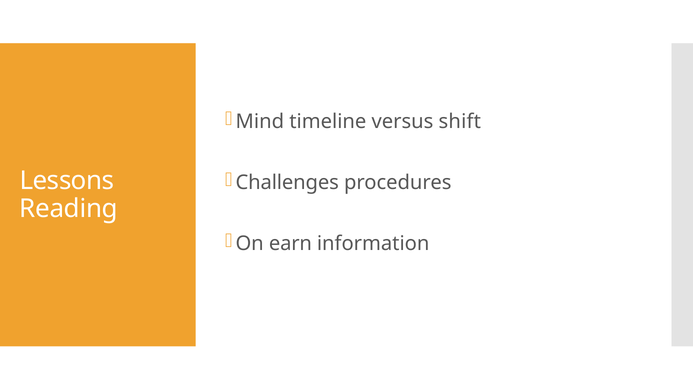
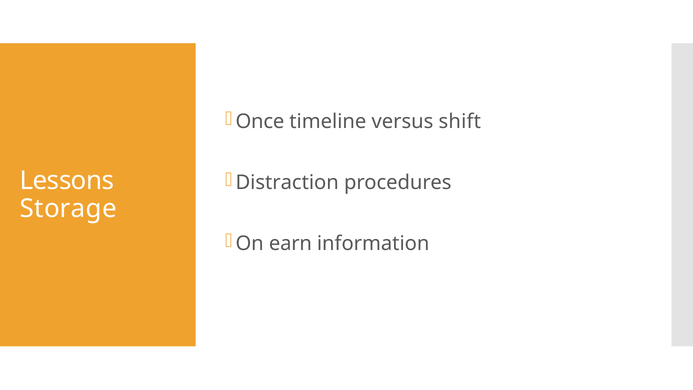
Mind: Mind -> Once (260, 121)
Challenges: Challenges -> Distraction (287, 182)
Reading: Reading -> Storage (68, 209)
